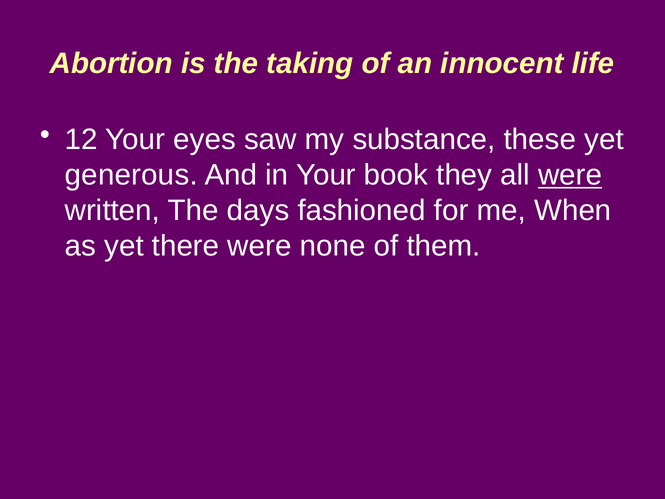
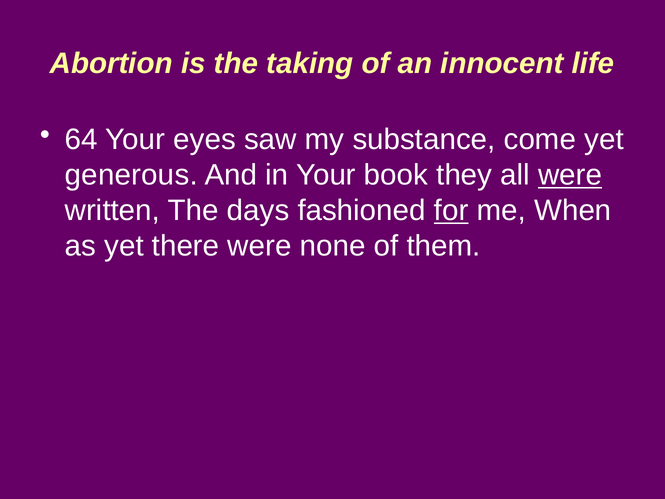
12: 12 -> 64 (81, 140)
these: these -> come (540, 140)
for underline: none -> present (451, 210)
